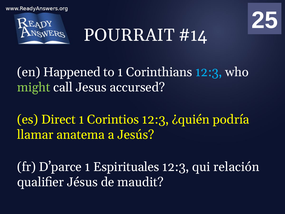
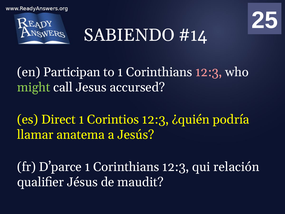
POURRAIT: POURRAIT -> SABIENDO (129, 35)
Happened: Happened -> Participan (72, 72)
12:3 colour: light blue -> pink (209, 72)
Espirituales: Espirituales -> Corinthians (126, 167)
